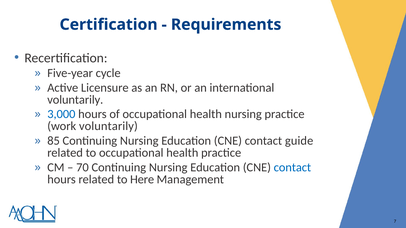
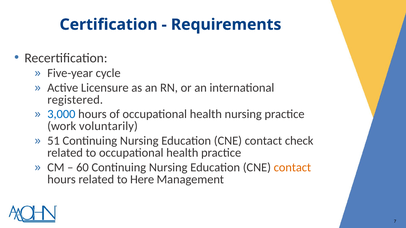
voluntarily: voluntarily -> registered (75, 100)
85: 85 -> 51 (54, 141)
guide: guide -> check (299, 141)
70: 70 -> 60 (82, 168)
contact colour: blue -> orange (292, 168)
